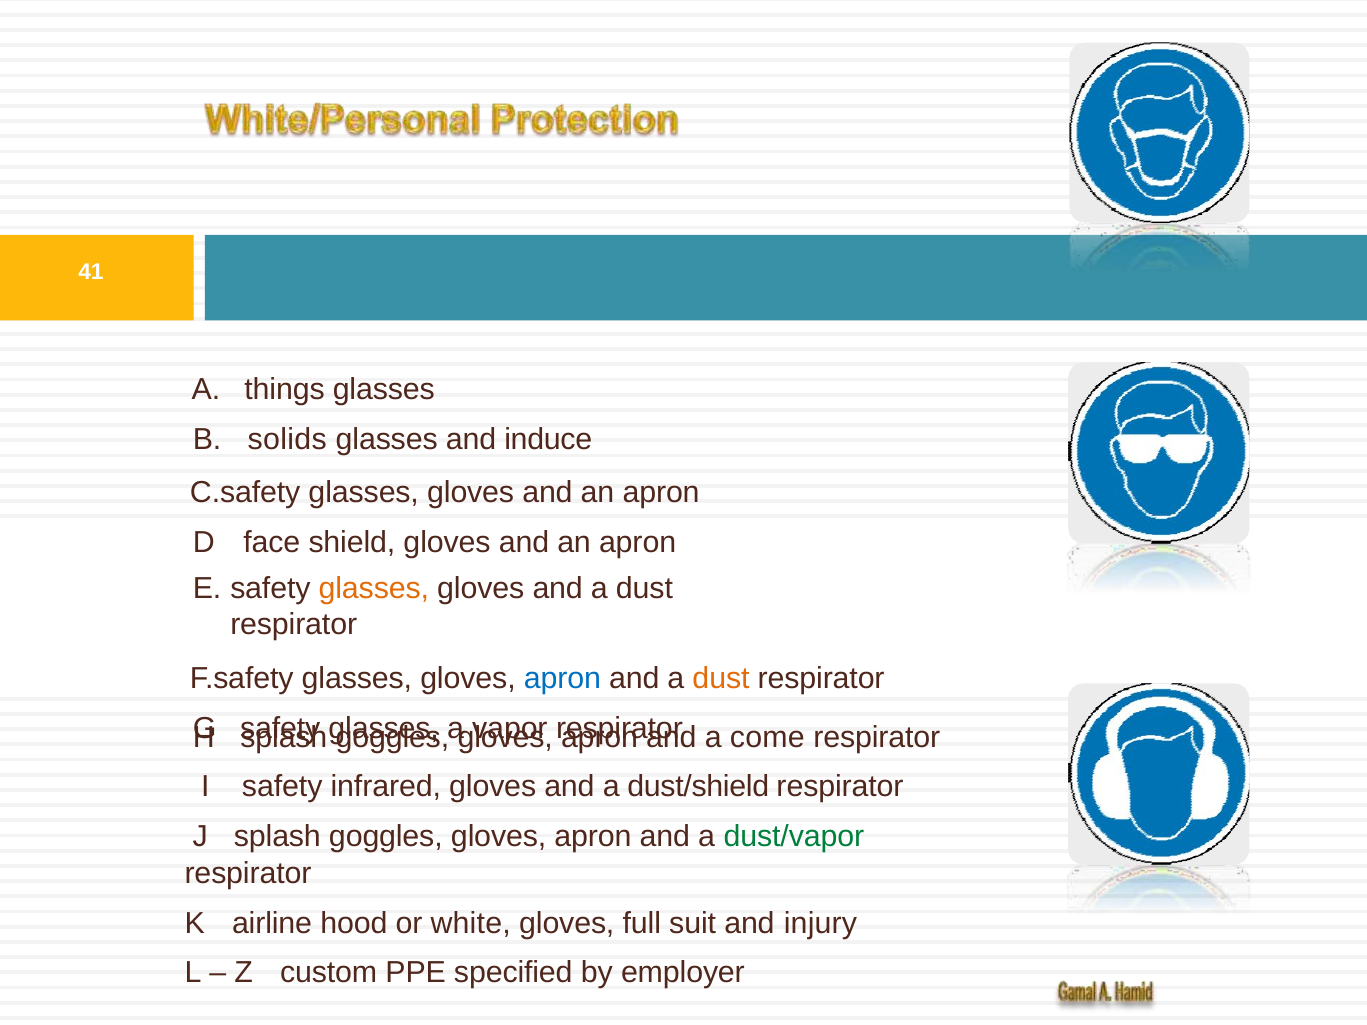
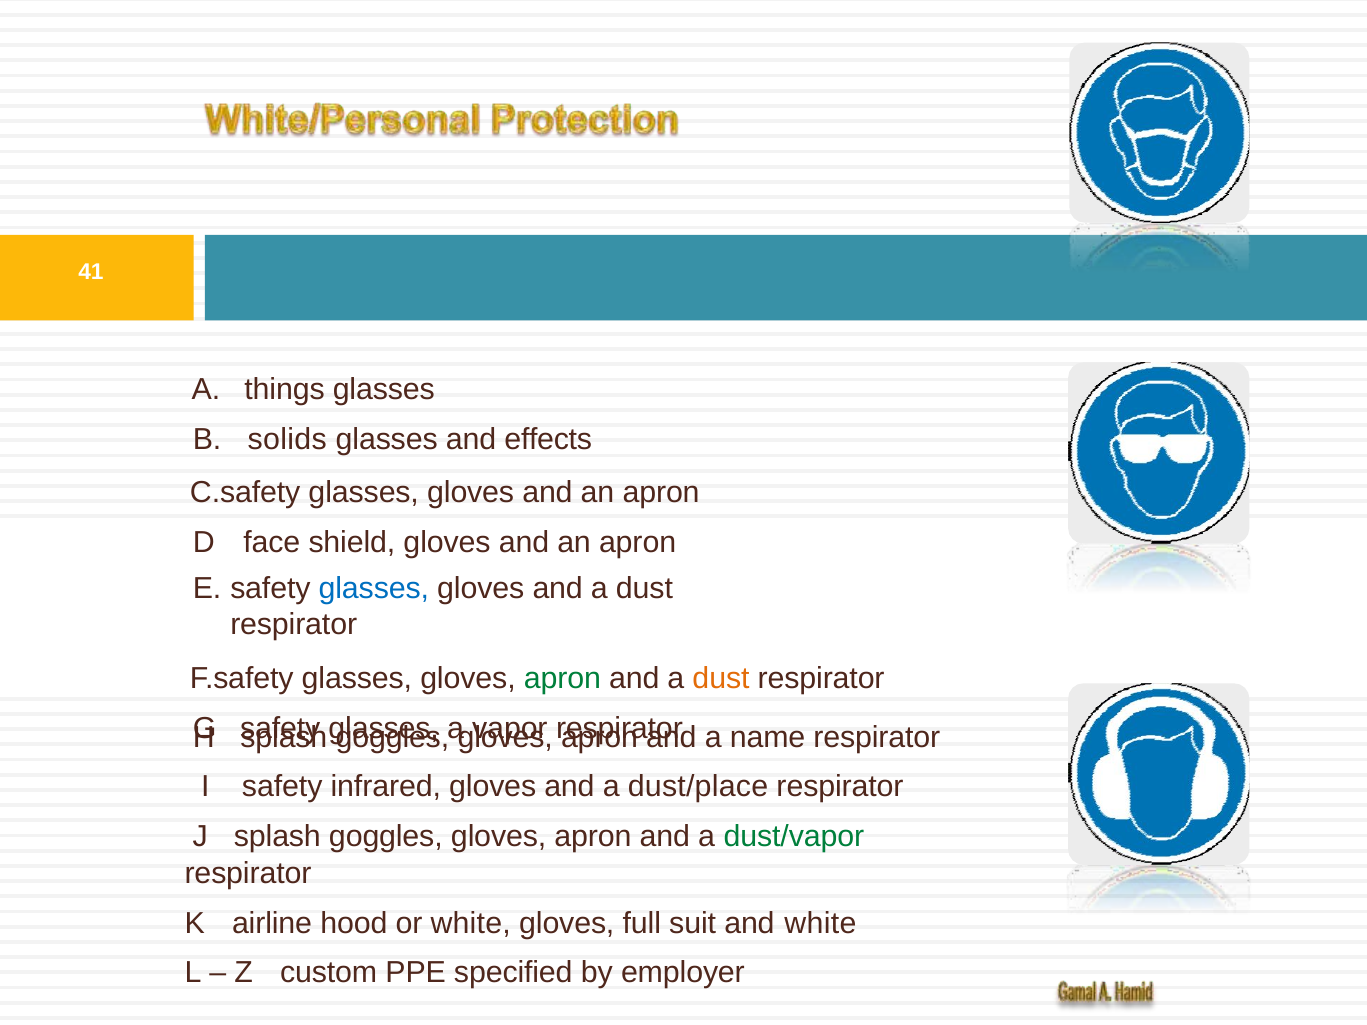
induce: induce -> effects (548, 439)
glasses colour: orange -> blue (374, 588)
apron colour: blue -> green (562, 678)
come: come -> name (768, 737)
dust/shield: dust/shield -> dust/place (698, 787)
and injury: injury -> white (820, 923)
